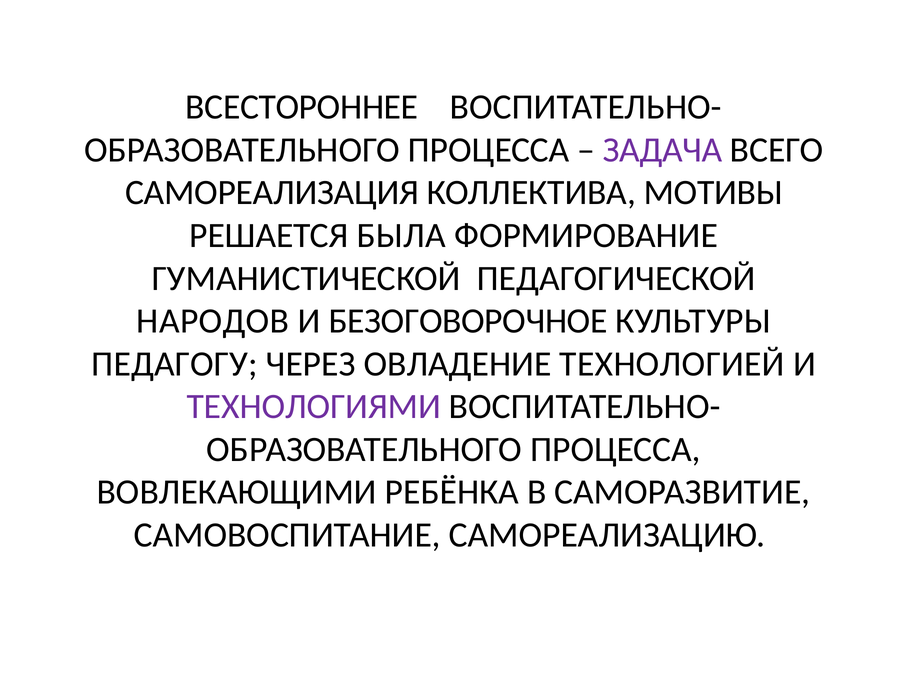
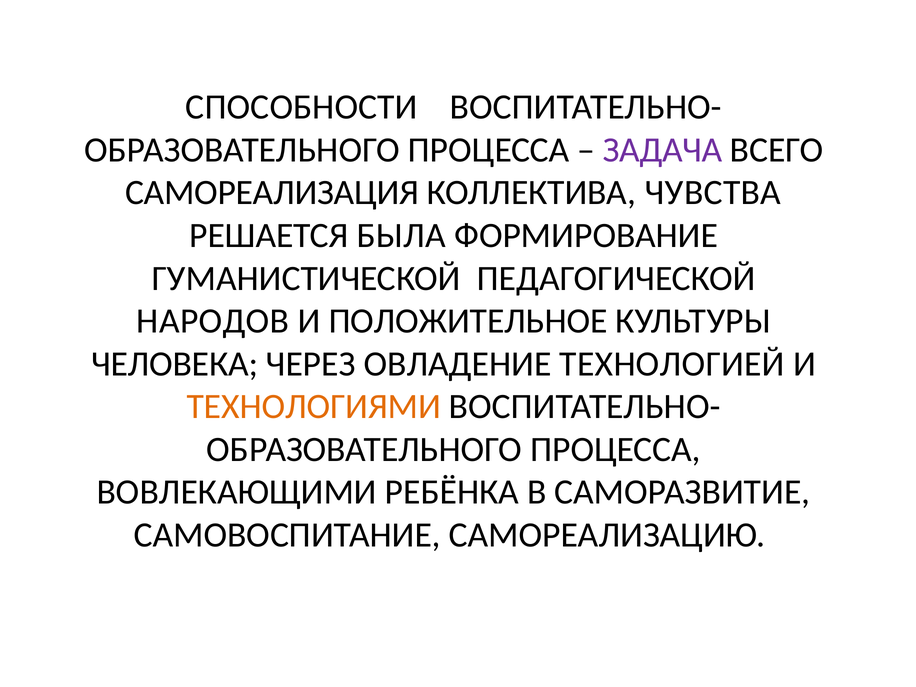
ВСЕСТОРОННЕЕ: ВСЕСТОРОННЕЕ -> СПОСОБНОСТИ (302, 107)
МОТИВЫ: МОТИВЫ -> ЧУВСТВА (713, 193)
БЕЗОГОВОРОЧНОЕ: БЕЗОГОВОРОЧНОЕ -> ПОЛОЖИТЕЛЬНОЕ (468, 321)
ПЕДАГОГУ: ПЕДАГОГУ -> ЧЕЛОВЕКА (175, 364)
ТЕХНОЛОГИЯМИ colour: purple -> orange (314, 407)
